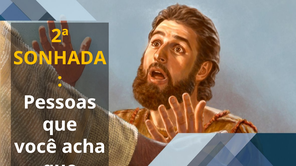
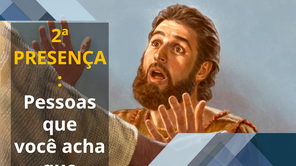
SONHADA: SONHADA -> PRESENÇA (60, 58)
